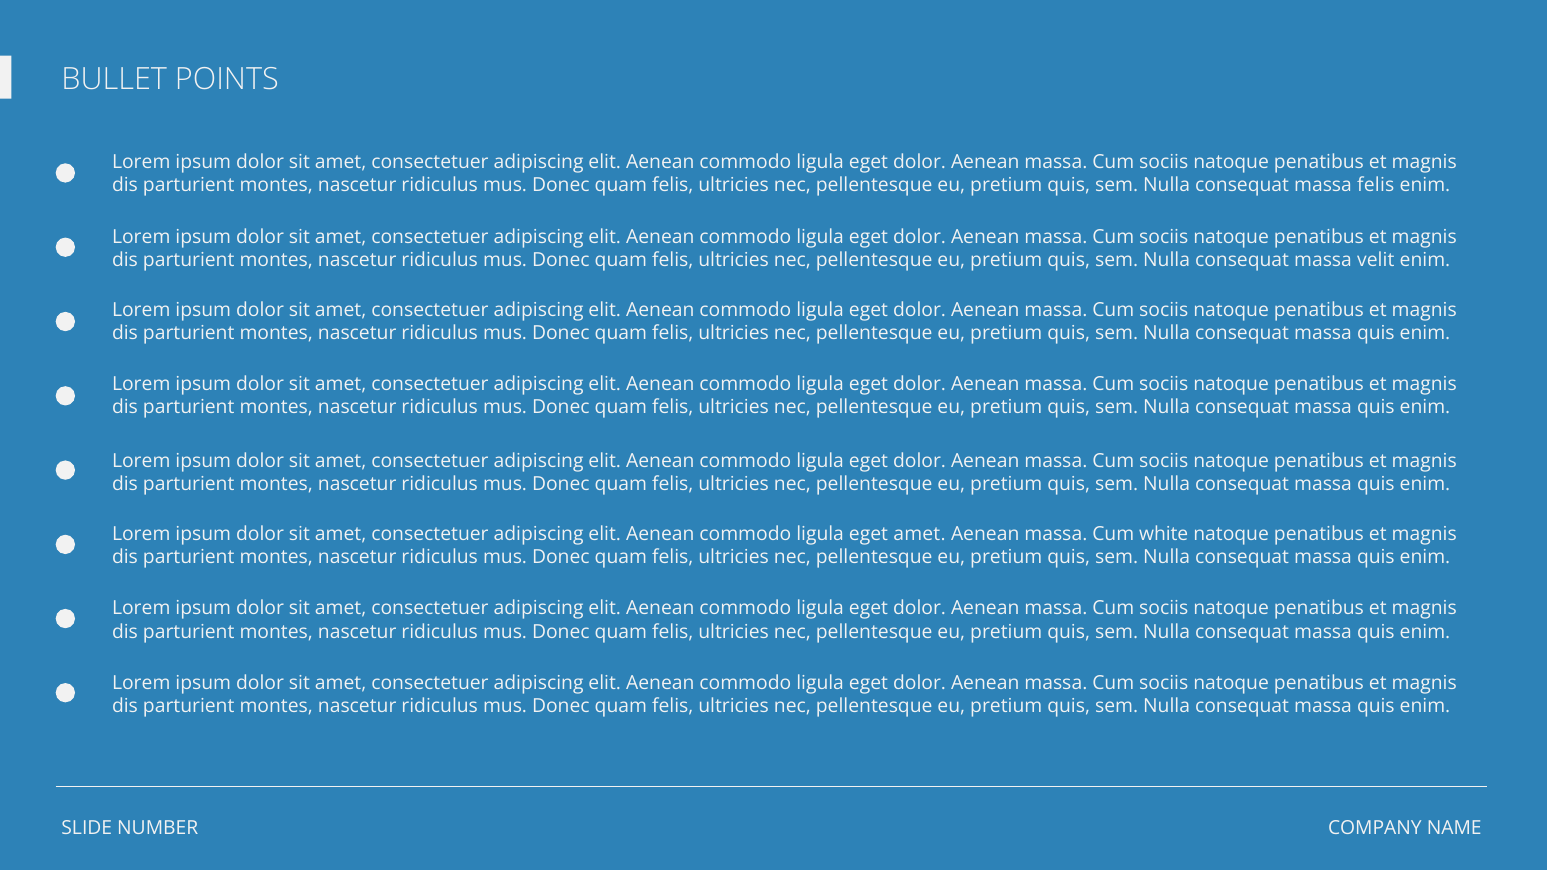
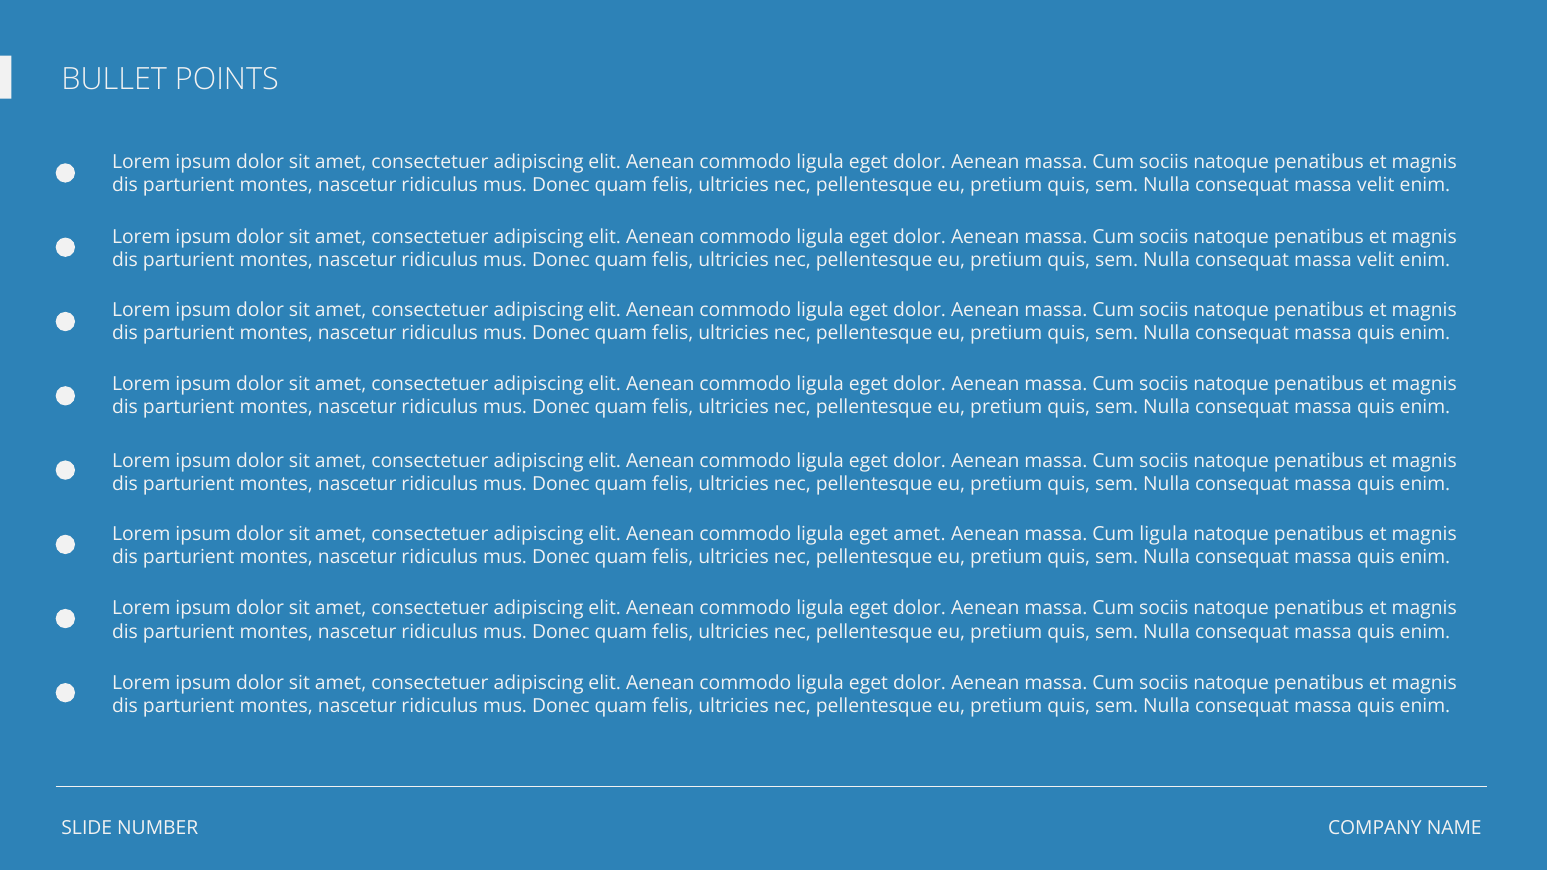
felis: felis -> velit (1376, 186)
Cum white: white -> ligula (1164, 534)
